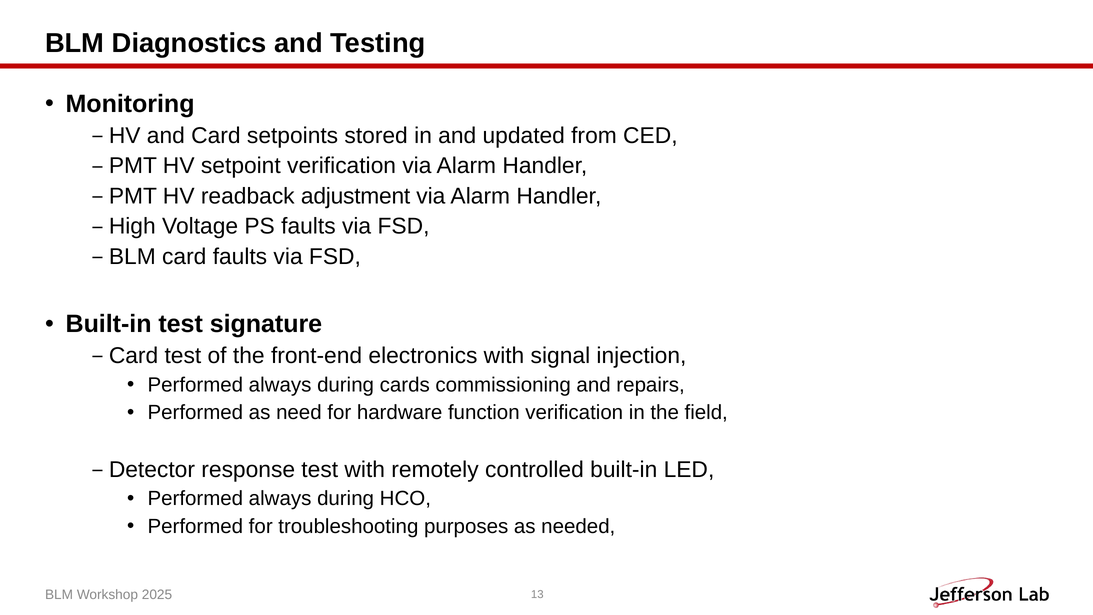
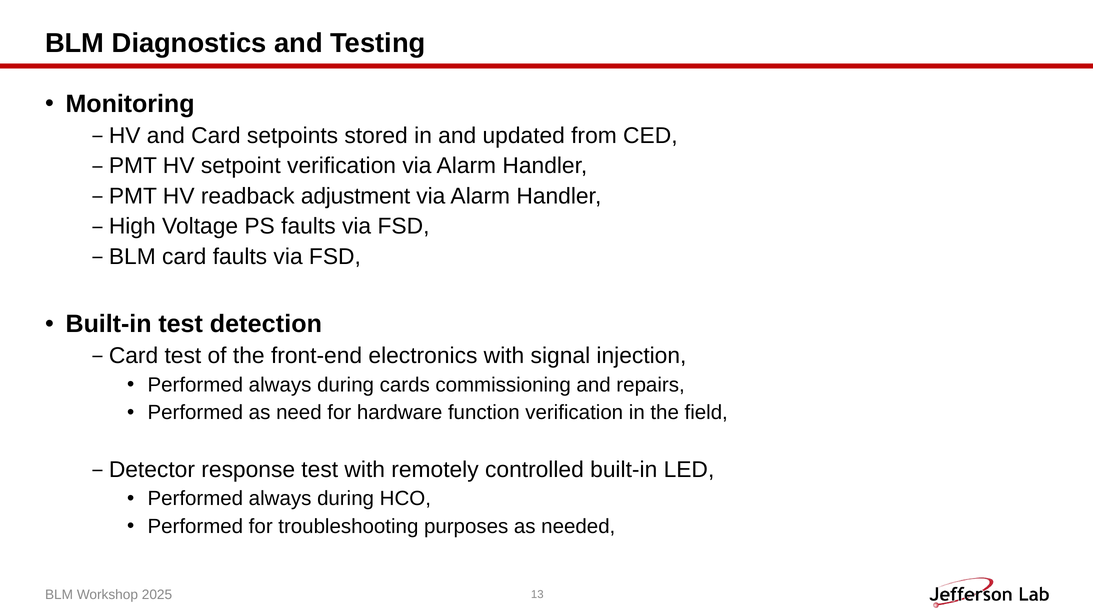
signature: signature -> detection (266, 324)
